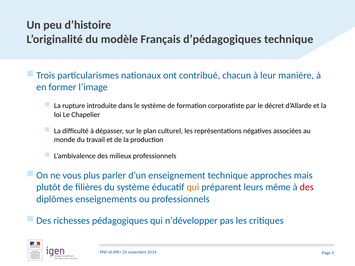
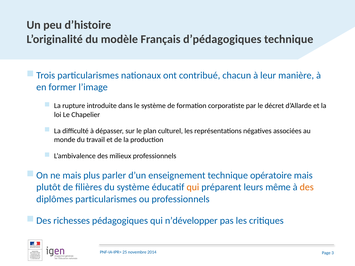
ne vous: vous -> mais (72, 176)
approches: approches -> opératoire (271, 176)
des colour: red -> orange (307, 187)
diplômes enseignements: enseignements -> particularismes (106, 199)
